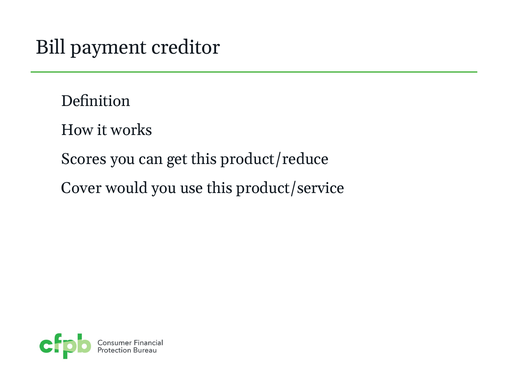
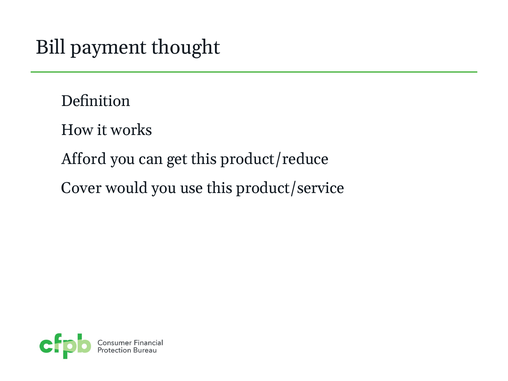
creditor: creditor -> thought (186, 47)
Scores: Scores -> Afford (84, 159)
